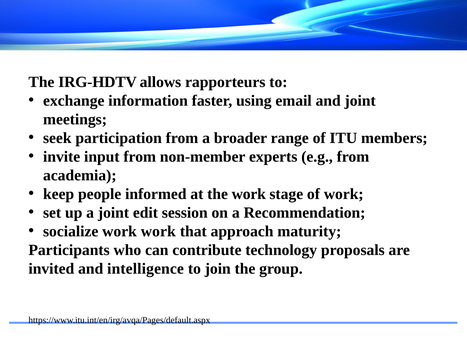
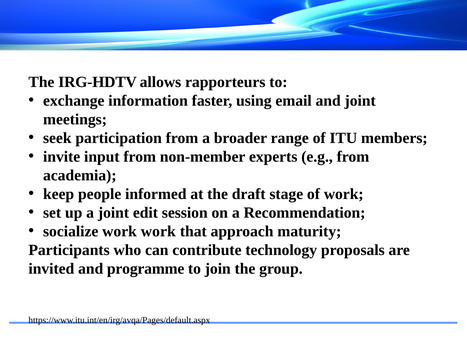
the work: work -> draft (249, 194)
intelligence: intelligence -> programme (146, 269)
